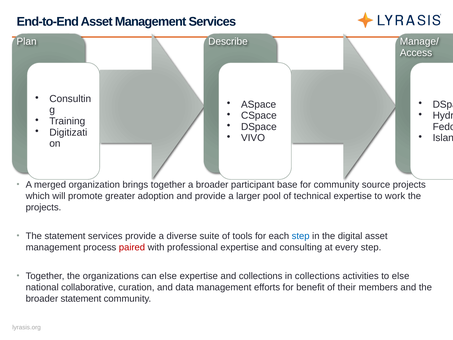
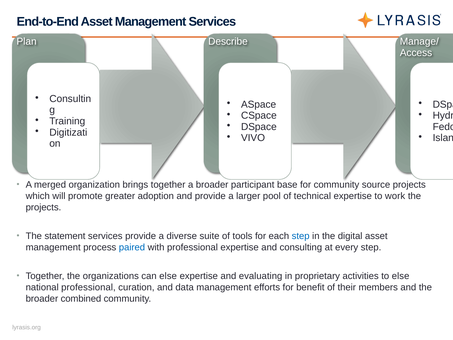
paired colour: red -> blue (132, 247)
and collections: collections -> evaluating (261, 276)
in collections: collections -> proprietary (317, 276)
national collaborative: collaborative -> professional (88, 287)
broader statement: statement -> combined (81, 299)
